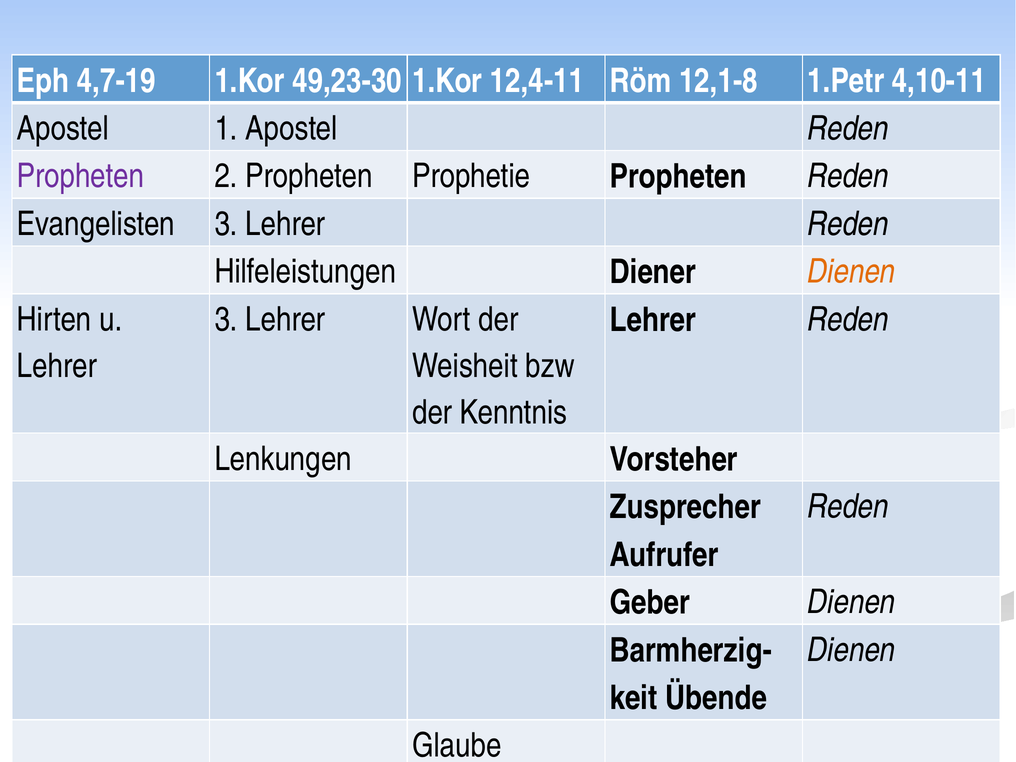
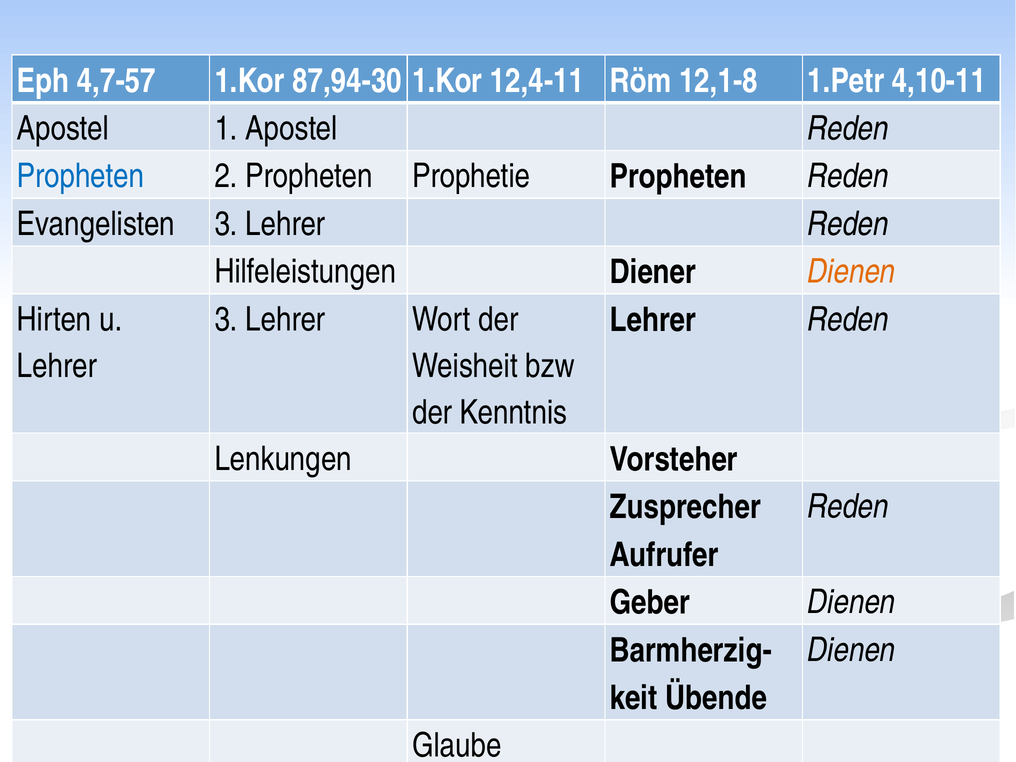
4,7-19: 4,7-19 -> 4,7-57 (116, 81)
49,23-30: 49,23-30 -> 87,94-30 (347, 81)
Propheten colour: purple -> blue (80, 176)
